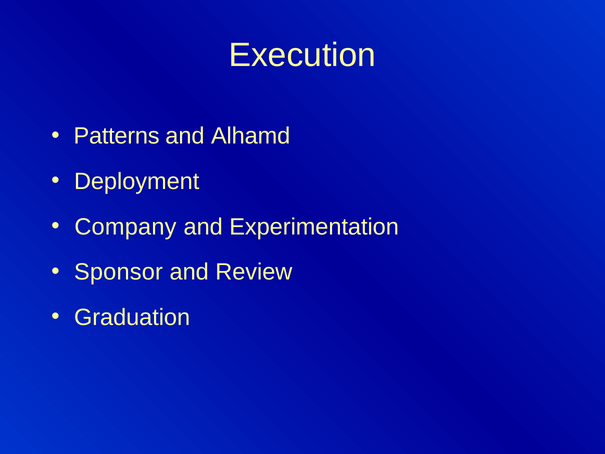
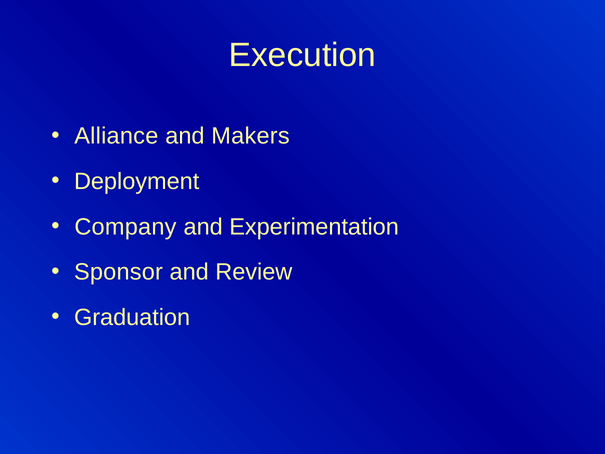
Patterns: Patterns -> Alliance (116, 136)
Alhamd: Alhamd -> Makers (251, 136)
